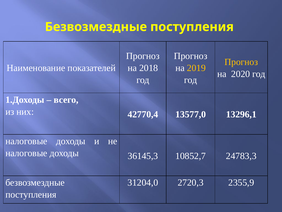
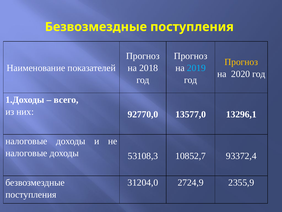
2019 colour: yellow -> light blue (196, 68)
42770,4: 42770,4 -> 92770,0 (143, 114)
36145,3: 36145,3 -> 53108,3 (143, 156)
24783,3: 24783,3 -> 93372,4 (241, 156)
2720,3: 2720,3 -> 2724,9 (191, 182)
